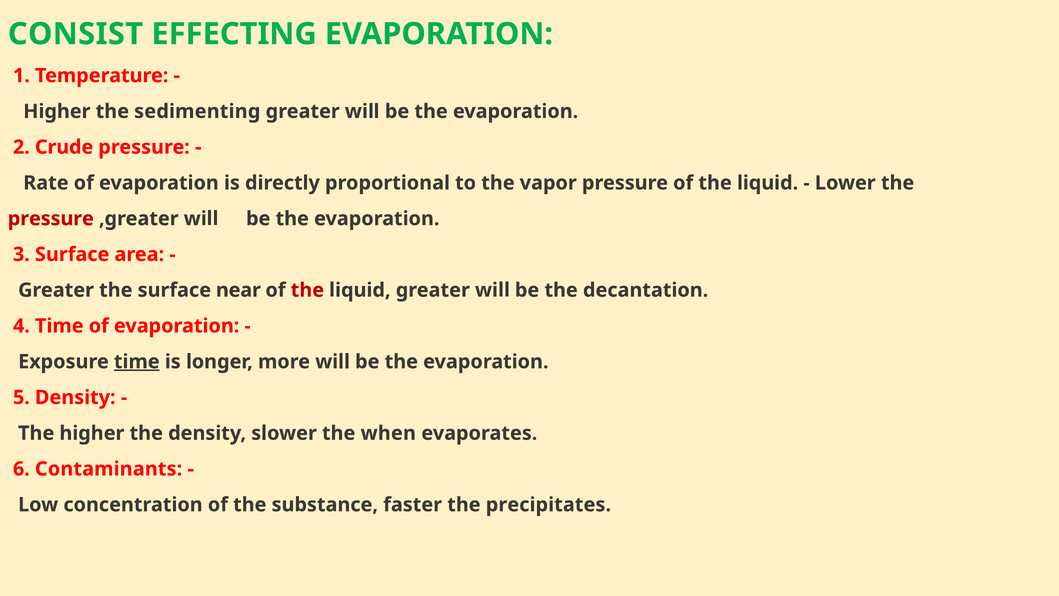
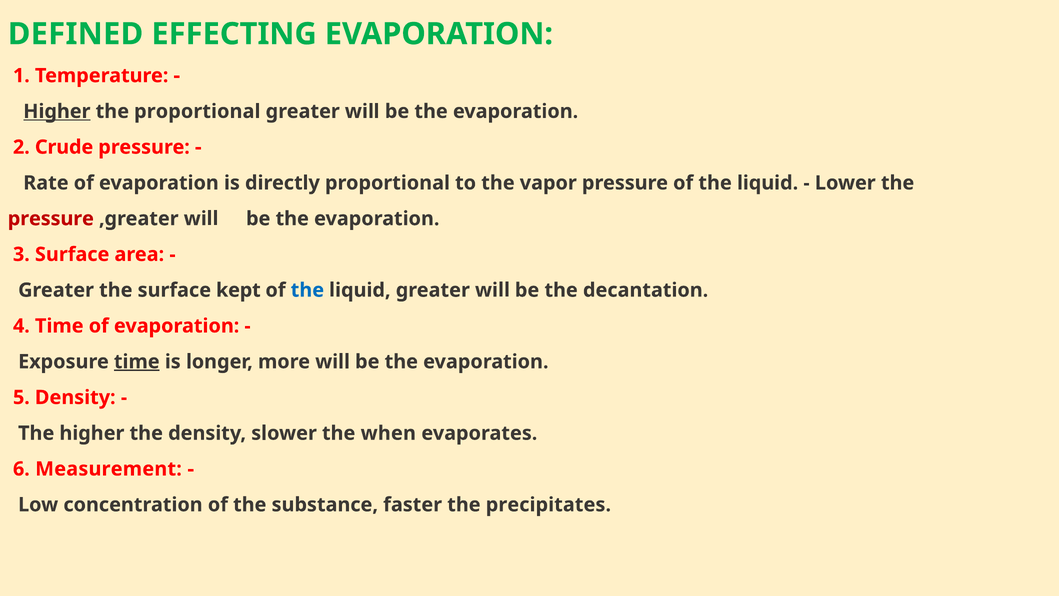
CONSIST: CONSIST -> DEFINED (75, 34)
Higher underline: none -> present (57, 111)
the sedimenting: sedimenting -> proportional (197, 111)
near: near -> kept (238, 290)
the colour: red -> blue (307, 290)
Contaminants: Contaminants -> Measurement (109, 469)
